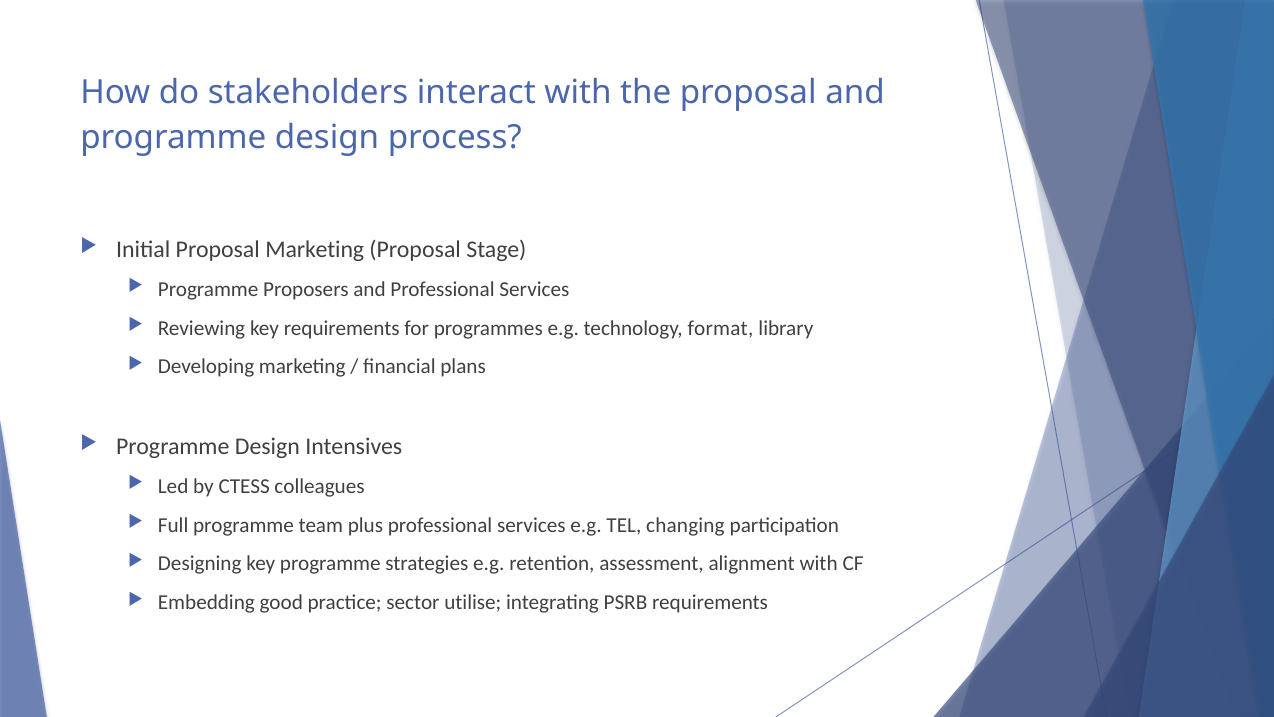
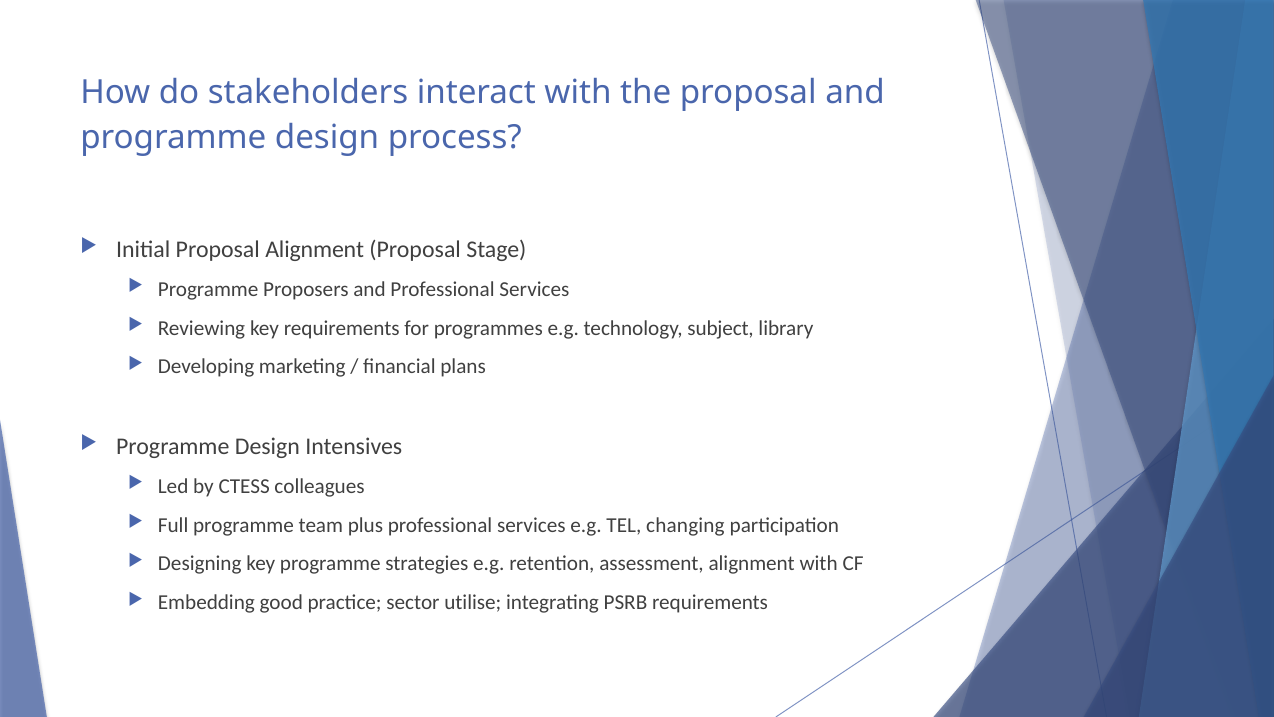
Proposal Marketing: Marketing -> Alignment (315, 249)
format: format -> subject (721, 328)
